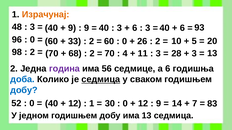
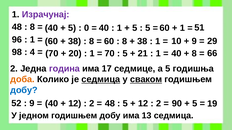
Израчунај colour: orange -> purple (46, 14)
3: 3 -> 8 (32, 27)
9: 9 -> 5 (72, 28)
9: 9 -> 0 (87, 28)
3: 3 -> 1 (119, 28)
6: 6 -> 5 (135, 28)
3: 3 -> 5 (148, 28)
40: 40 -> 60 (165, 28)
6: 6 -> 1 (182, 28)
93: 93 -> 51 (199, 28)
0: 0 -> 1 (32, 40)
5: 5 -> 9 (194, 41)
33: 33 -> 38 (75, 41)
2: 2 -> 8 (92, 41)
0: 0 -> 8 (125, 41)
26: 26 -> 38 (142, 41)
2: 2 -> 1 (158, 41)
20: 20 -> 29 (212, 41)
2: 2 -> 4 (32, 52)
68: 68 -> 20 (75, 54)
2: 2 -> 1 (92, 54)
4: 4 -> 5 (125, 54)
11: 11 -> 21 (143, 54)
3: 3 -> 1 (158, 54)
28: 28 -> 40 (176, 54)
3: 3 -> 8 (194, 54)
13: 13 -> 66 (212, 54)
56: 56 -> 17 (107, 69)
а 6: 6 -> 5 (168, 69)
доба colour: blue -> orange (22, 80)
сваком underline: none -> present (146, 80)
0: 0 -> 9 (32, 104)
1: 1 -> 2 (92, 104)
30: 30 -> 48 (110, 104)
0: 0 -> 5 (125, 104)
9: 9 -> 2 (159, 104)
14: 14 -> 90 (177, 104)
7: 7 -> 5 (195, 104)
83: 83 -> 19 (212, 104)
